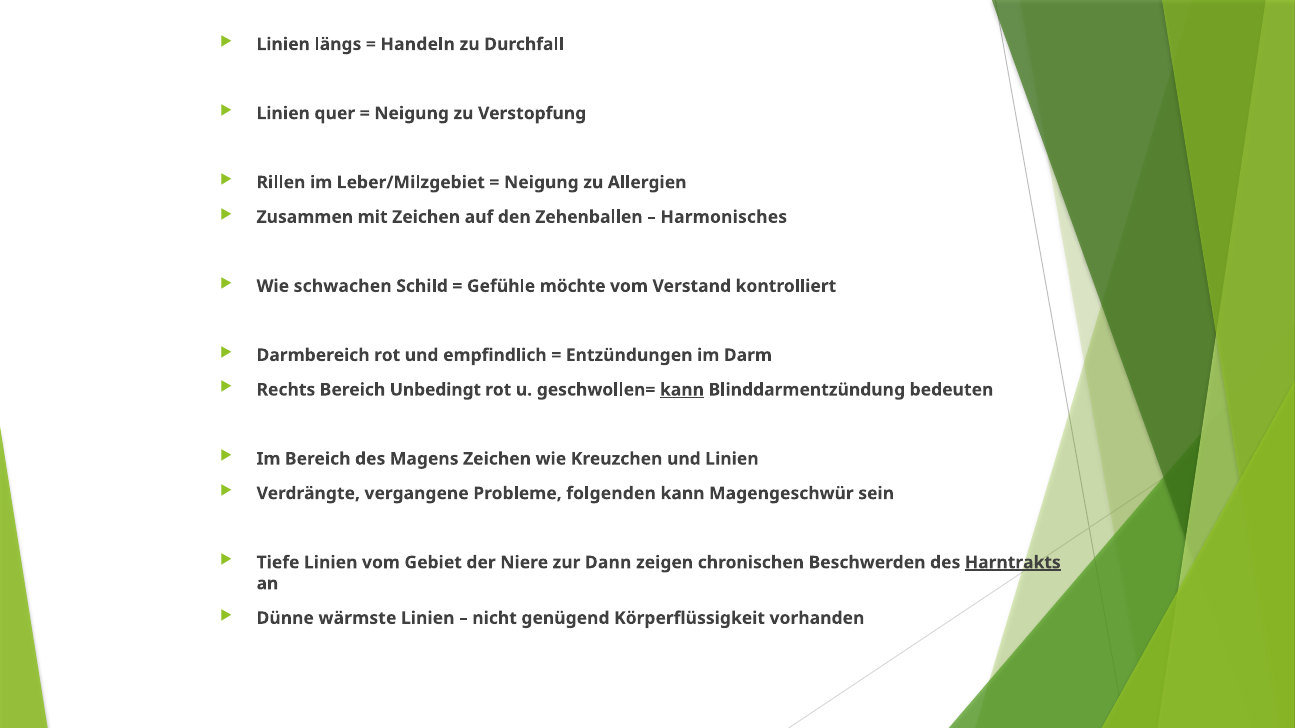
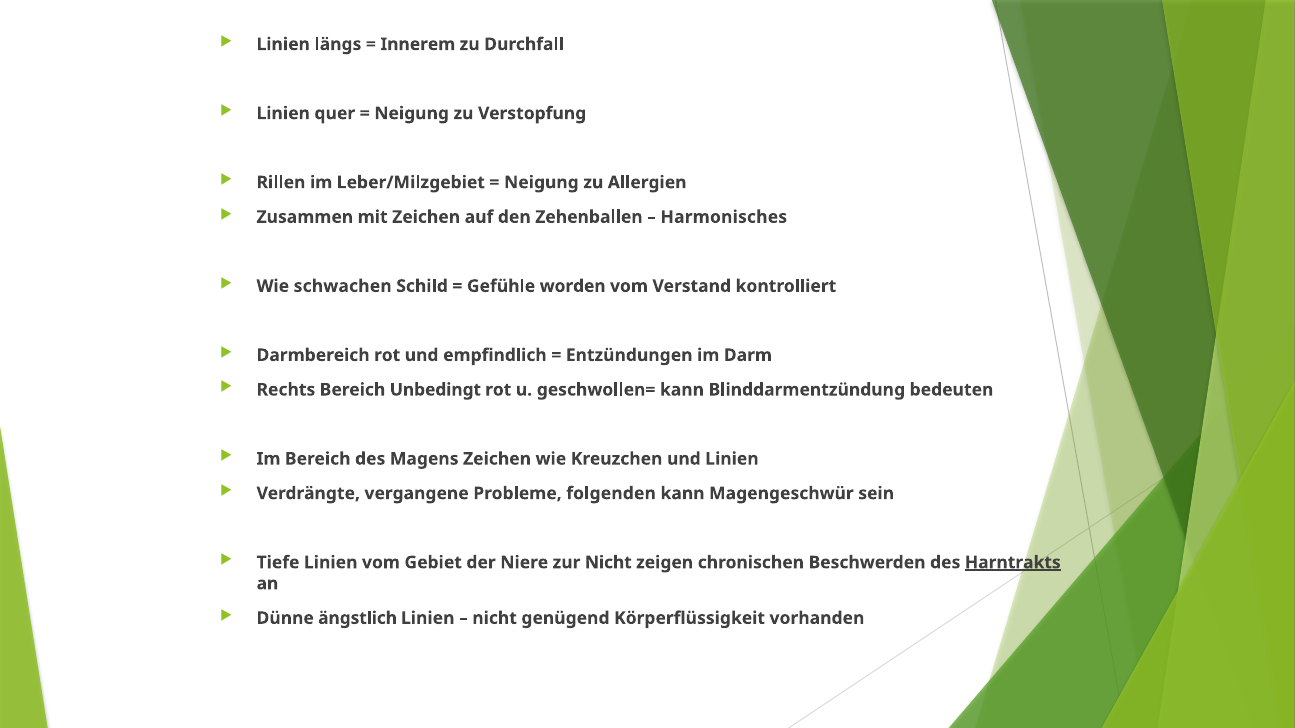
Handeln: Handeln -> Innerem (418, 44)
möchte: möchte -> worden (573, 286)
kann underline: present -> none (682, 390)
zur Dann: Dann -> Nicht (608, 563)
wärmste: wärmste -> ängstlich (358, 618)
